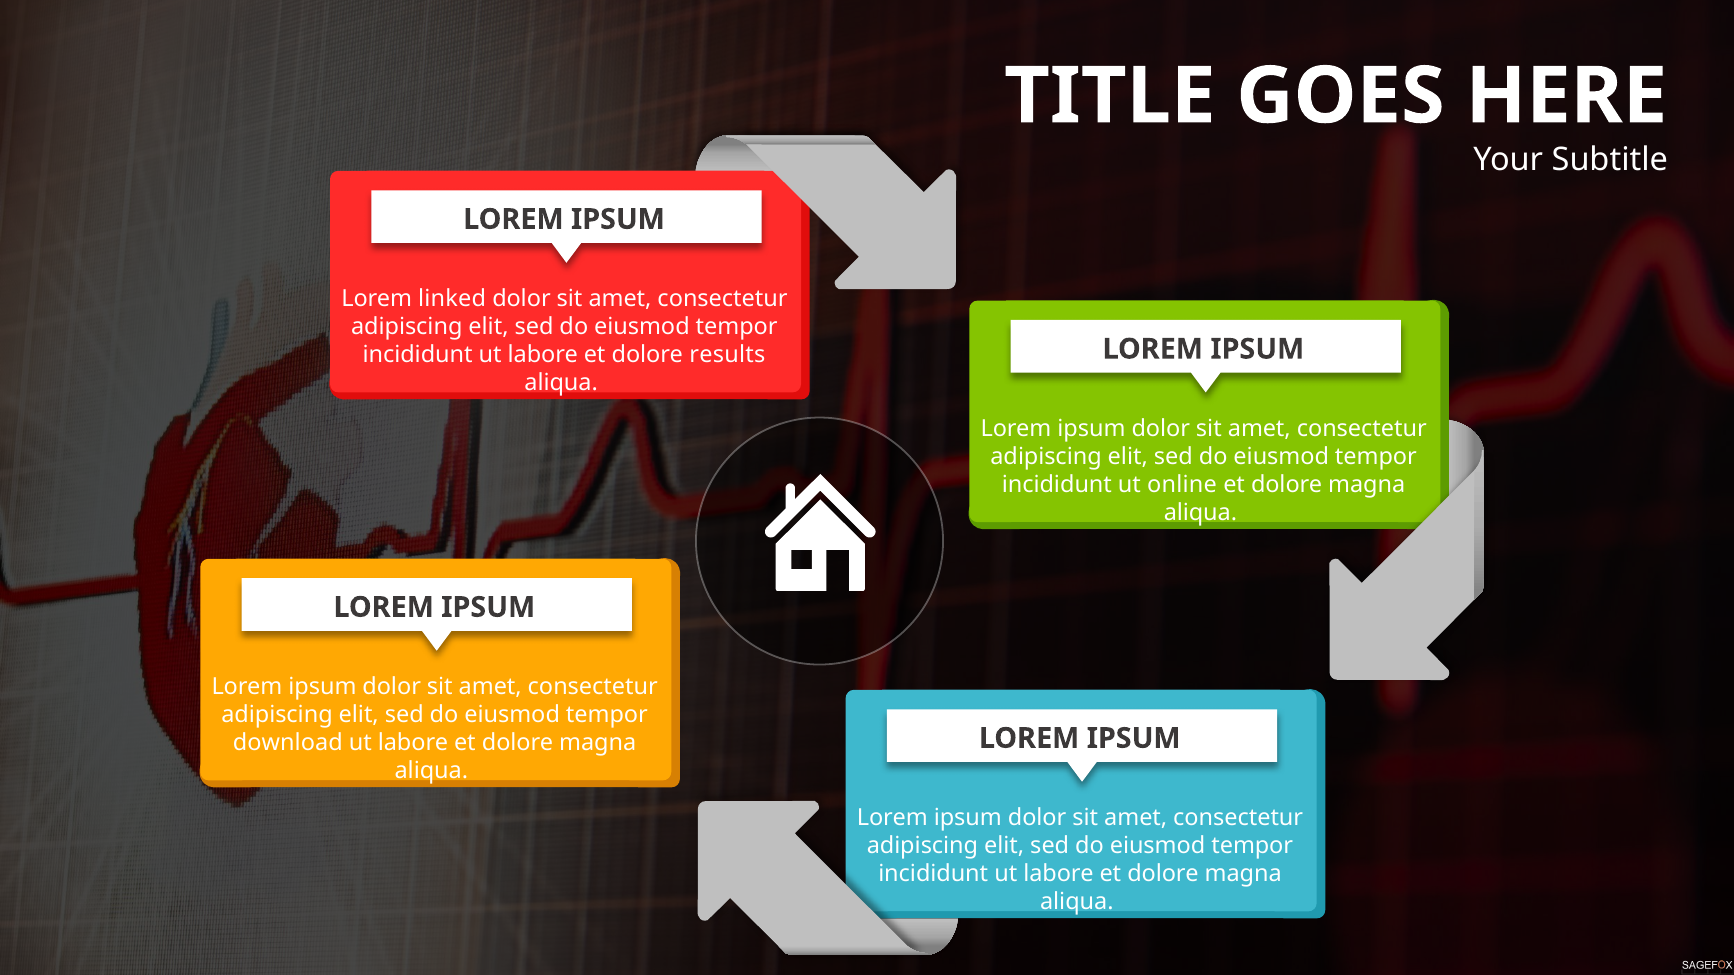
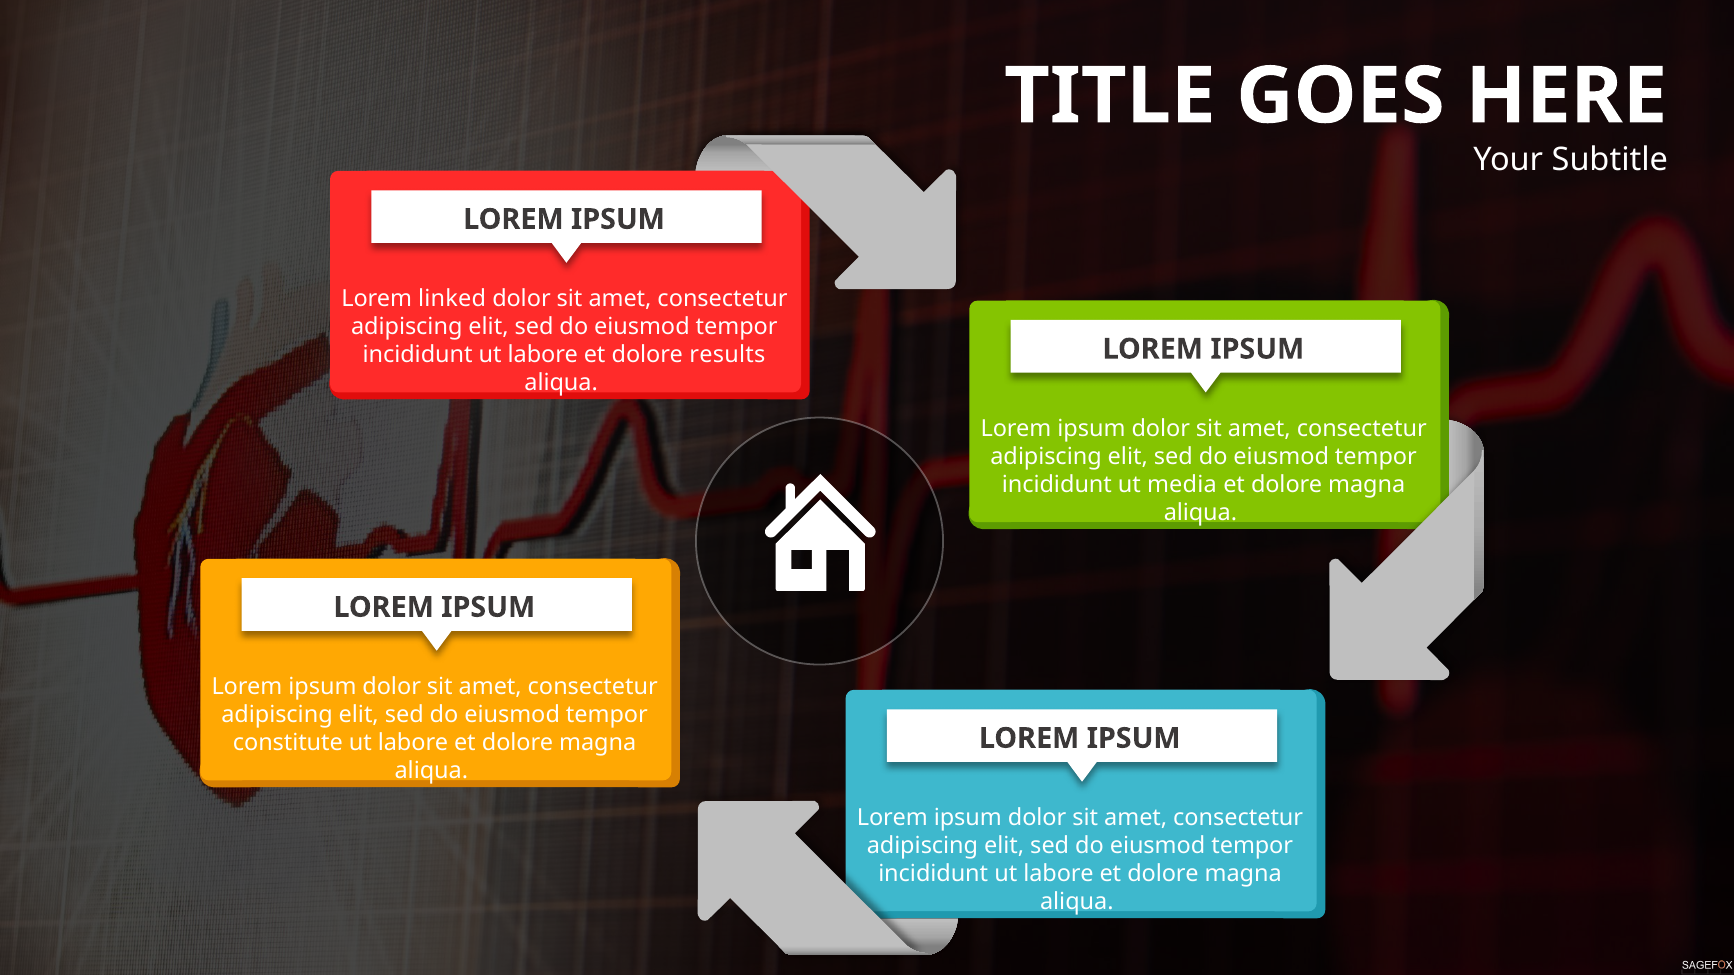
online: online -> media (1182, 485)
download: download -> constitute (288, 743)
